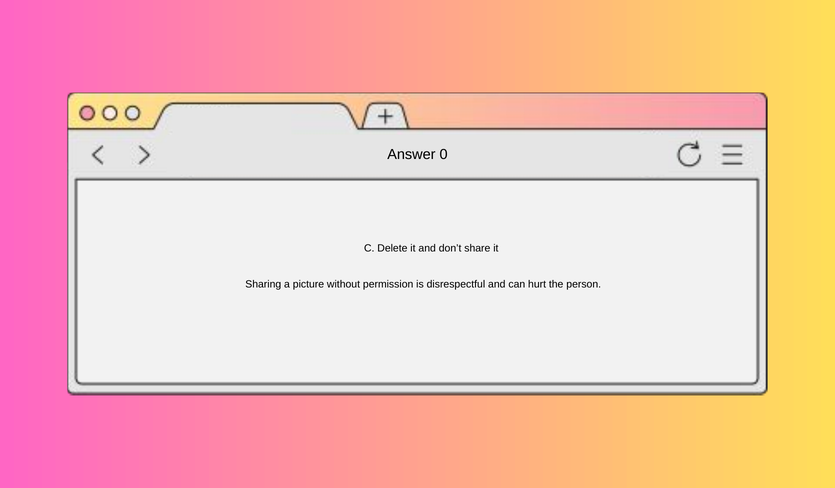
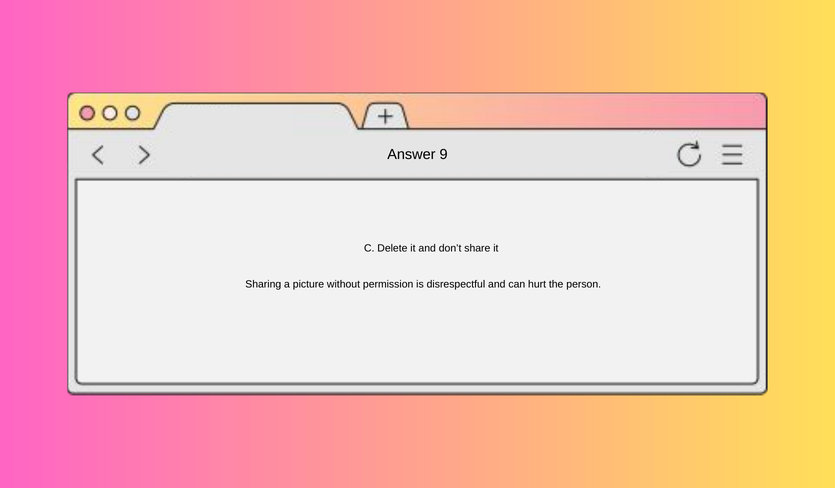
0: 0 -> 9 (444, 155)
